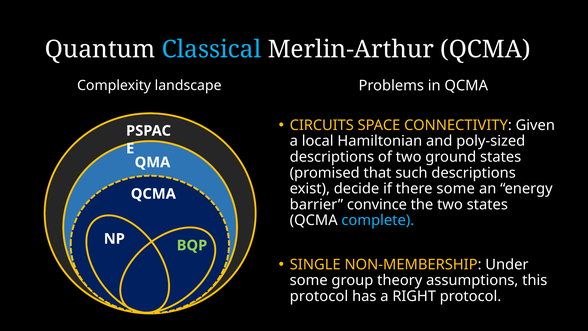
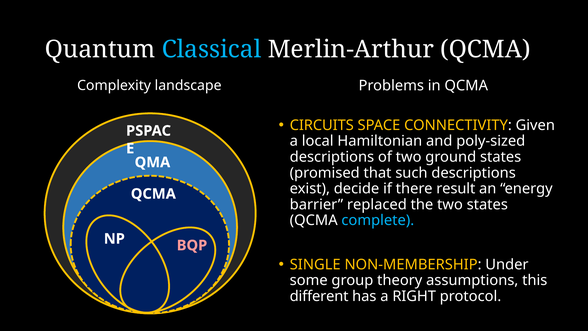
there some: some -> result (456, 189)
convince: convince -> replaced (377, 204)
BQP colour: light green -> pink (192, 245)
protocol: protocol -> different (319, 296)
